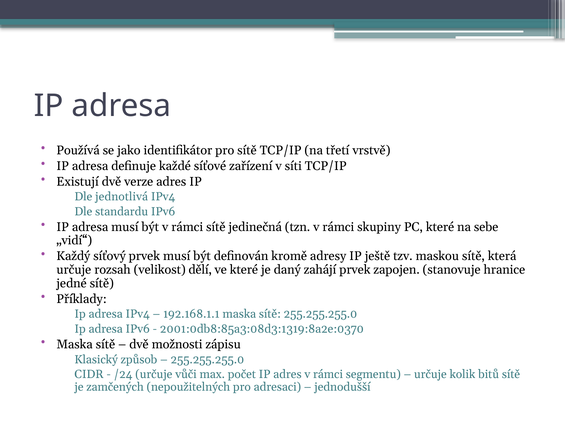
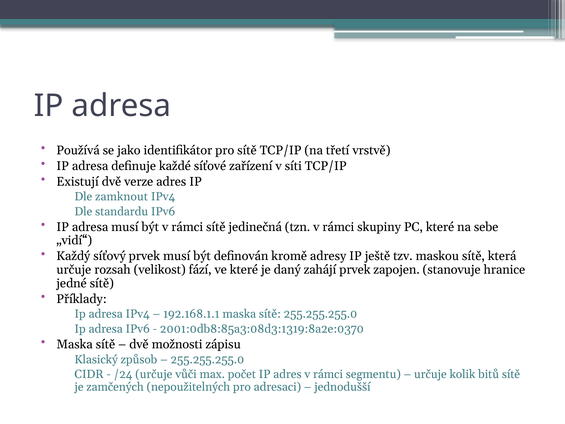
jednotlivá: jednotlivá -> zamknout (122, 197)
dělí: dělí -> fází (200, 270)
